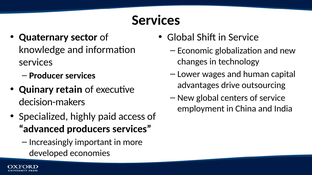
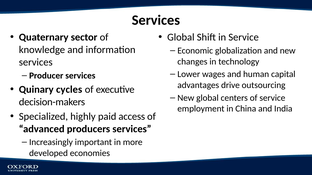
retain: retain -> cycles (69, 90)
